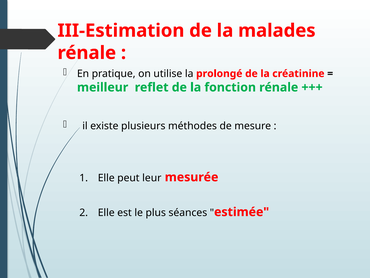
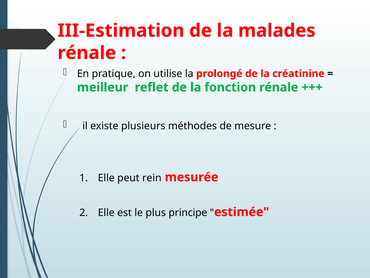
leur: leur -> rein (152, 178)
séances: séances -> principe (188, 212)
